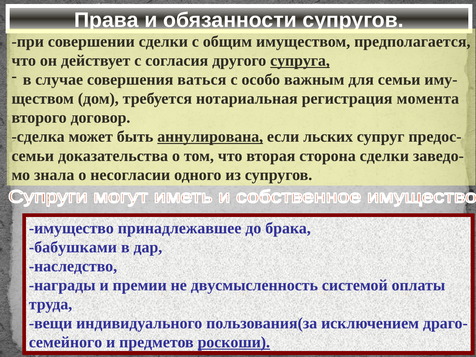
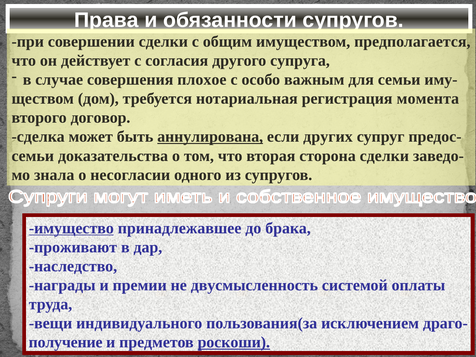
супруга underline: present -> none (300, 61)
ваться: ваться -> плохое (202, 80)
льских: льских -> других (328, 137)
имущество underline: none -> present (71, 228)
бабушками: бабушками -> проживают (73, 247)
семейного: семейного -> получение (66, 342)
